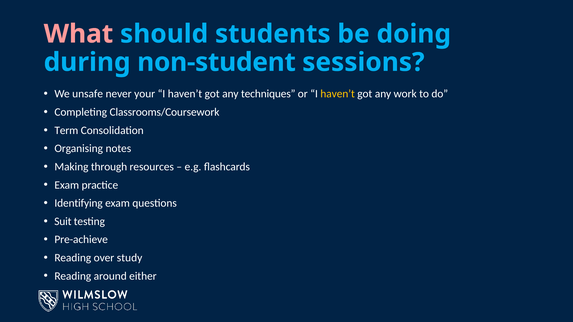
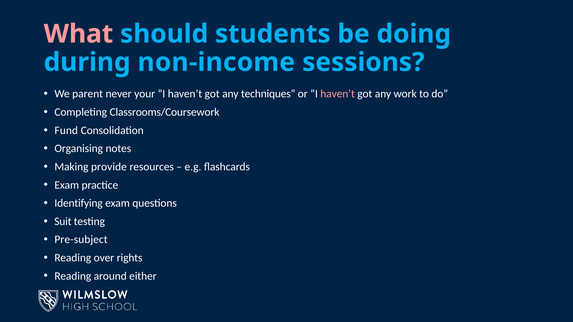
non-student: non-student -> non-income (216, 62)
unsafe: unsafe -> parent (88, 94)
haven’t colour: yellow -> pink (338, 94)
Term: Term -> Fund (66, 130)
through: through -> provide (109, 167)
Pre-achieve: Pre-achieve -> Pre-subject (81, 240)
study: study -> rights (130, 258)
